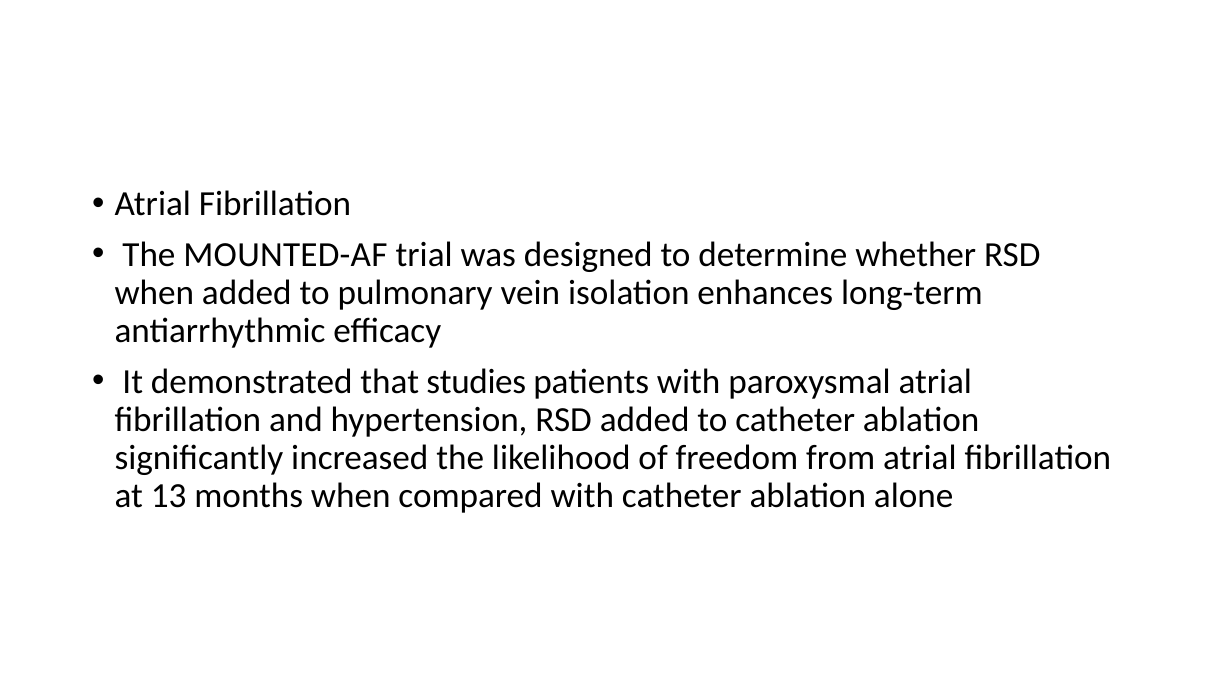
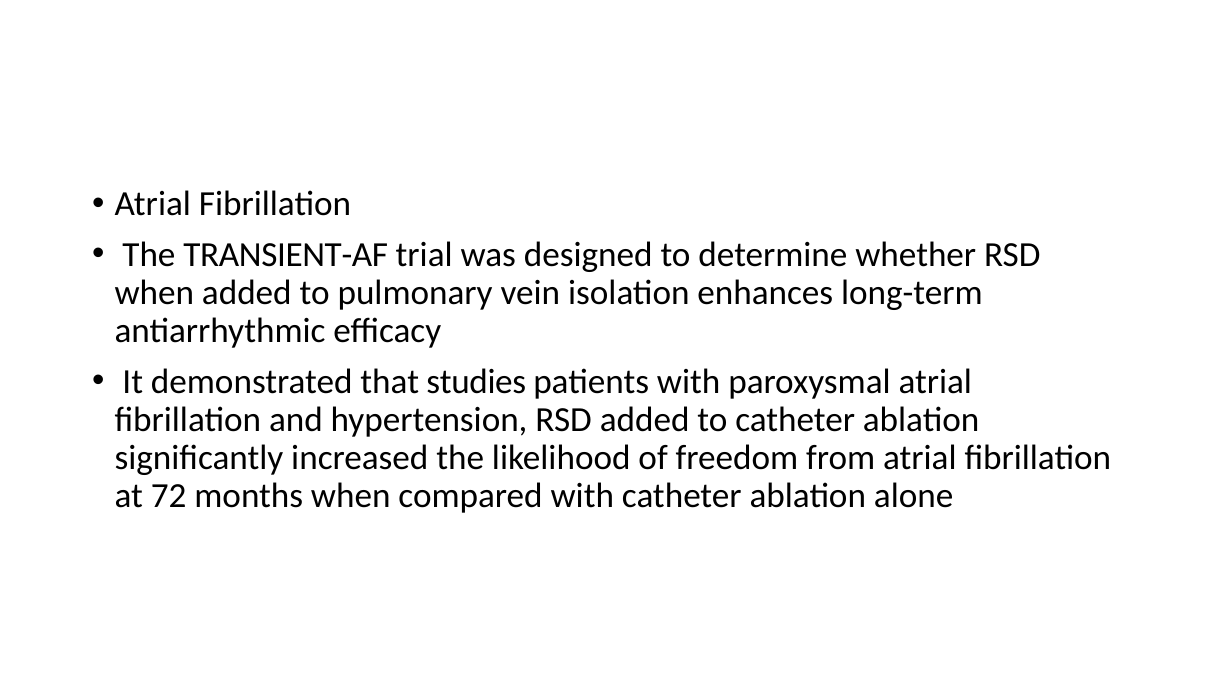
MOUNTED-AF: MOUNTED-AF -> TRANSIENT-AF (286, 255)
13: 13 -> 72 (169, 495)
